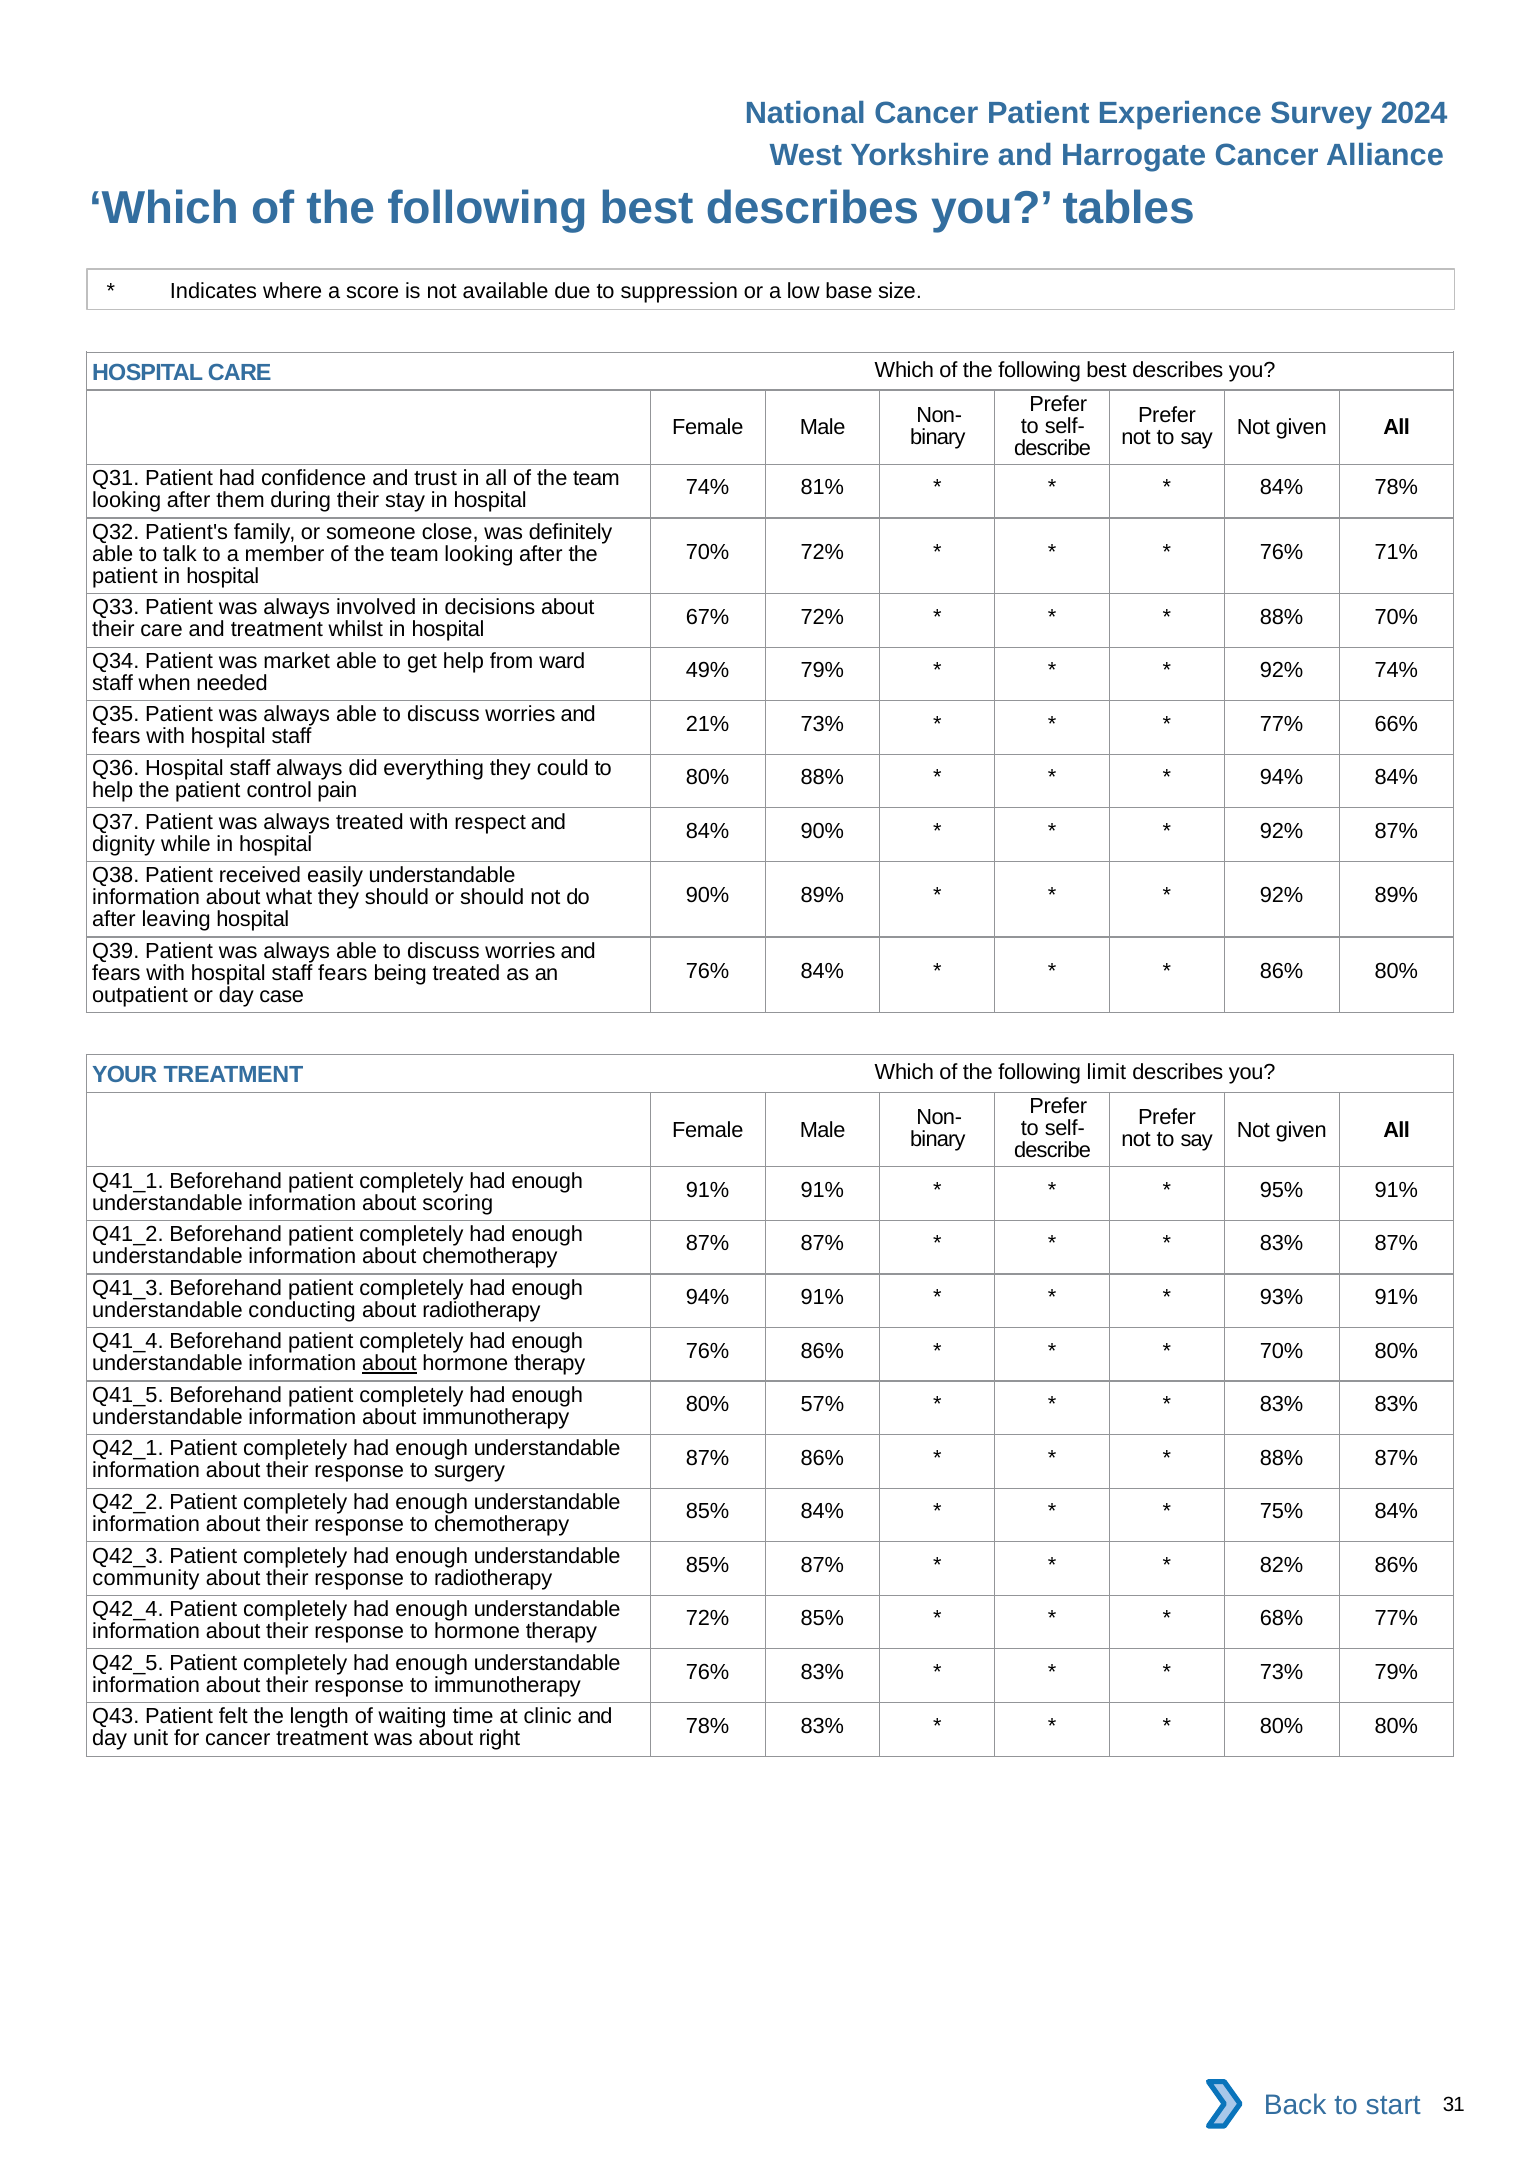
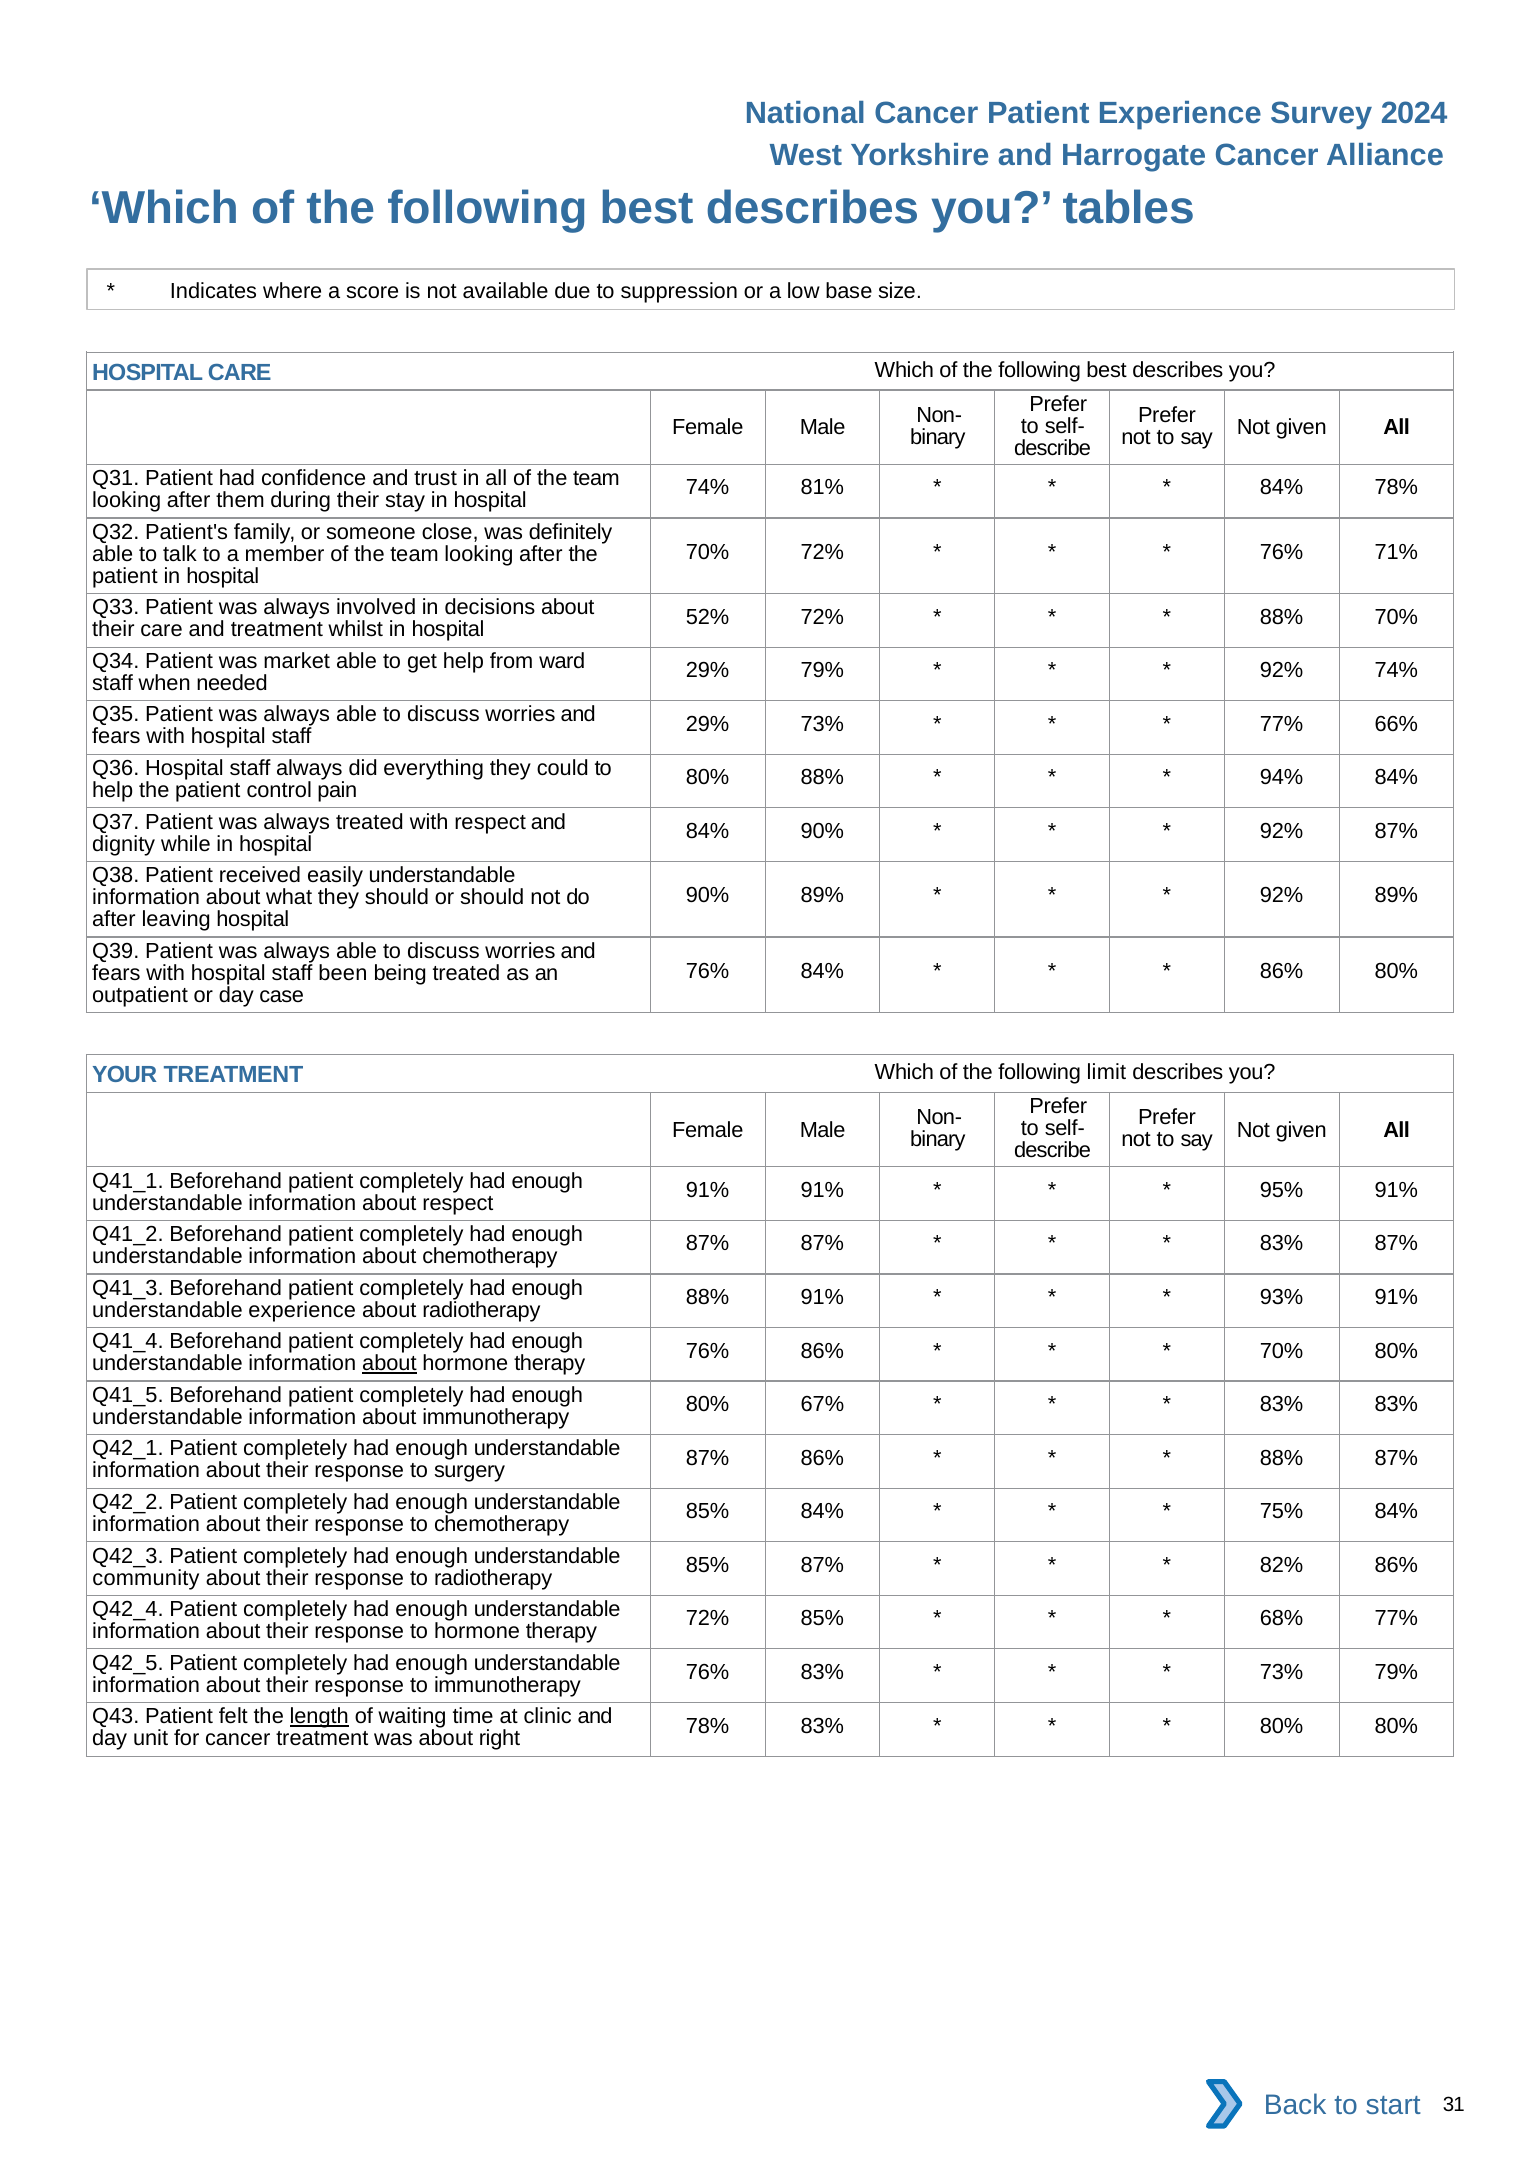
67%: 67% -> 52% (708, 617)
49%: 49% -> 29% (708, 670)
21%: 21% -> 29% (708, 724)
staff fears: fears -> been (343, 973)
about scoring: scoring -> respect (458, 1202)
94%: 94% -> 88% (708, 1297)
understandable conducting: conducting -> experience (302, 1310)
57%: 57% -> 67% (822, 1404)
length underline: none -> present (319, 1716)
